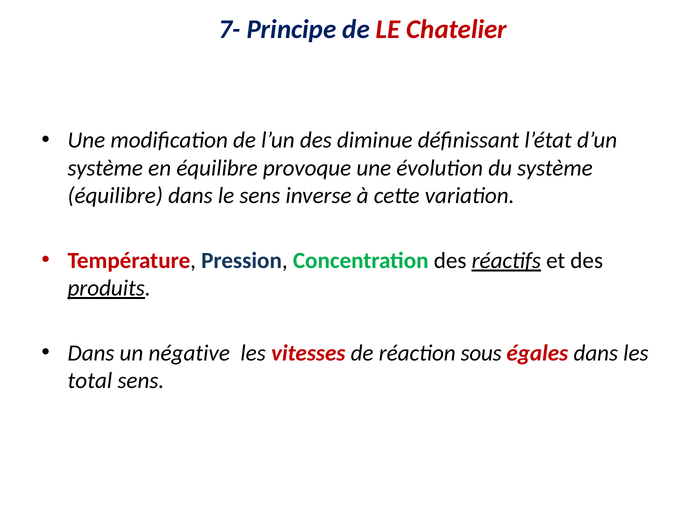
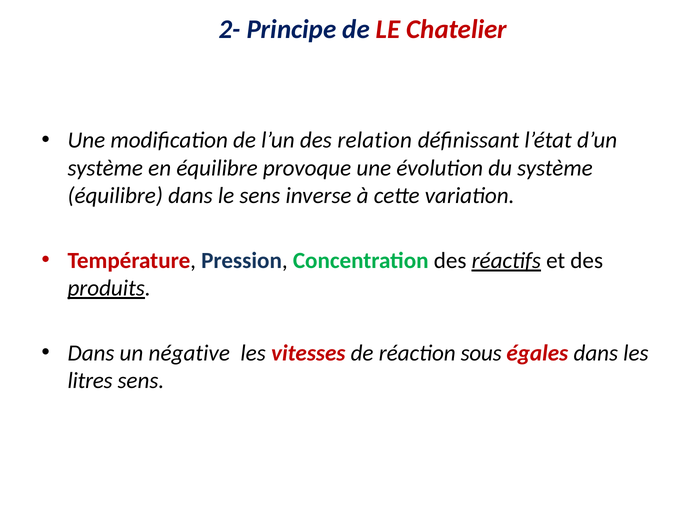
7-: 7- -> 2- (230, 29)
diminue: diminue -> relation (375, 140)
total: total -> litres (90, 380)
